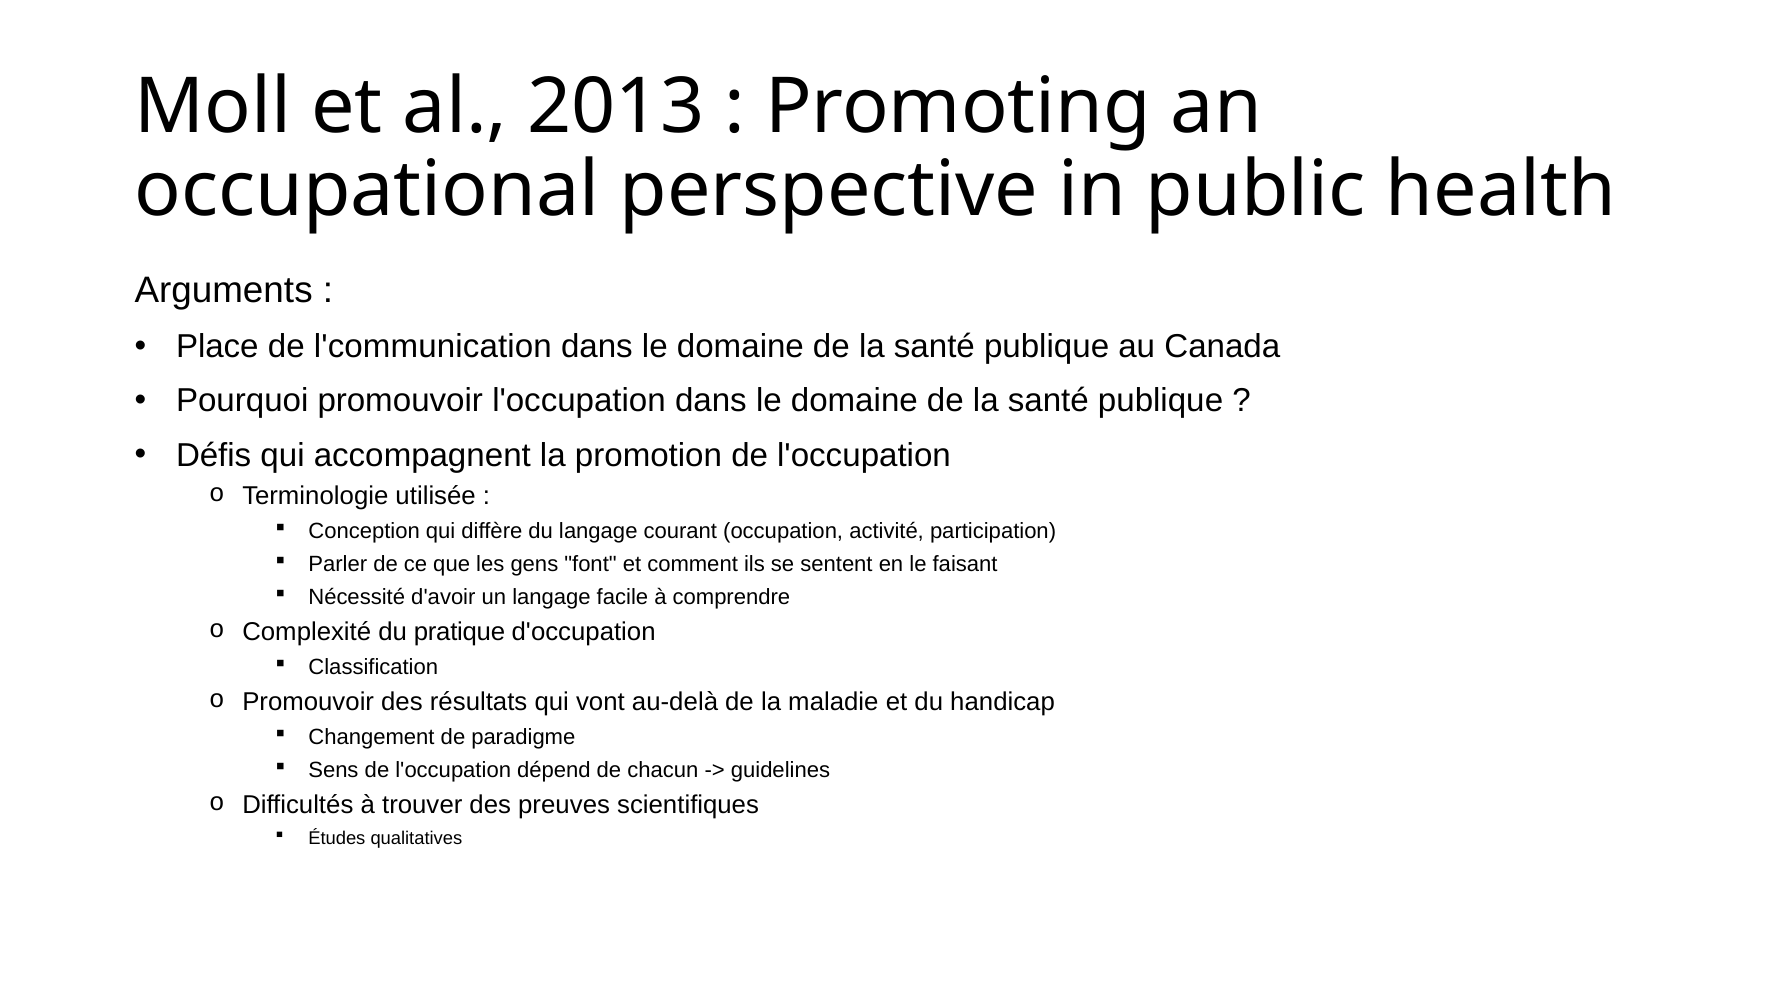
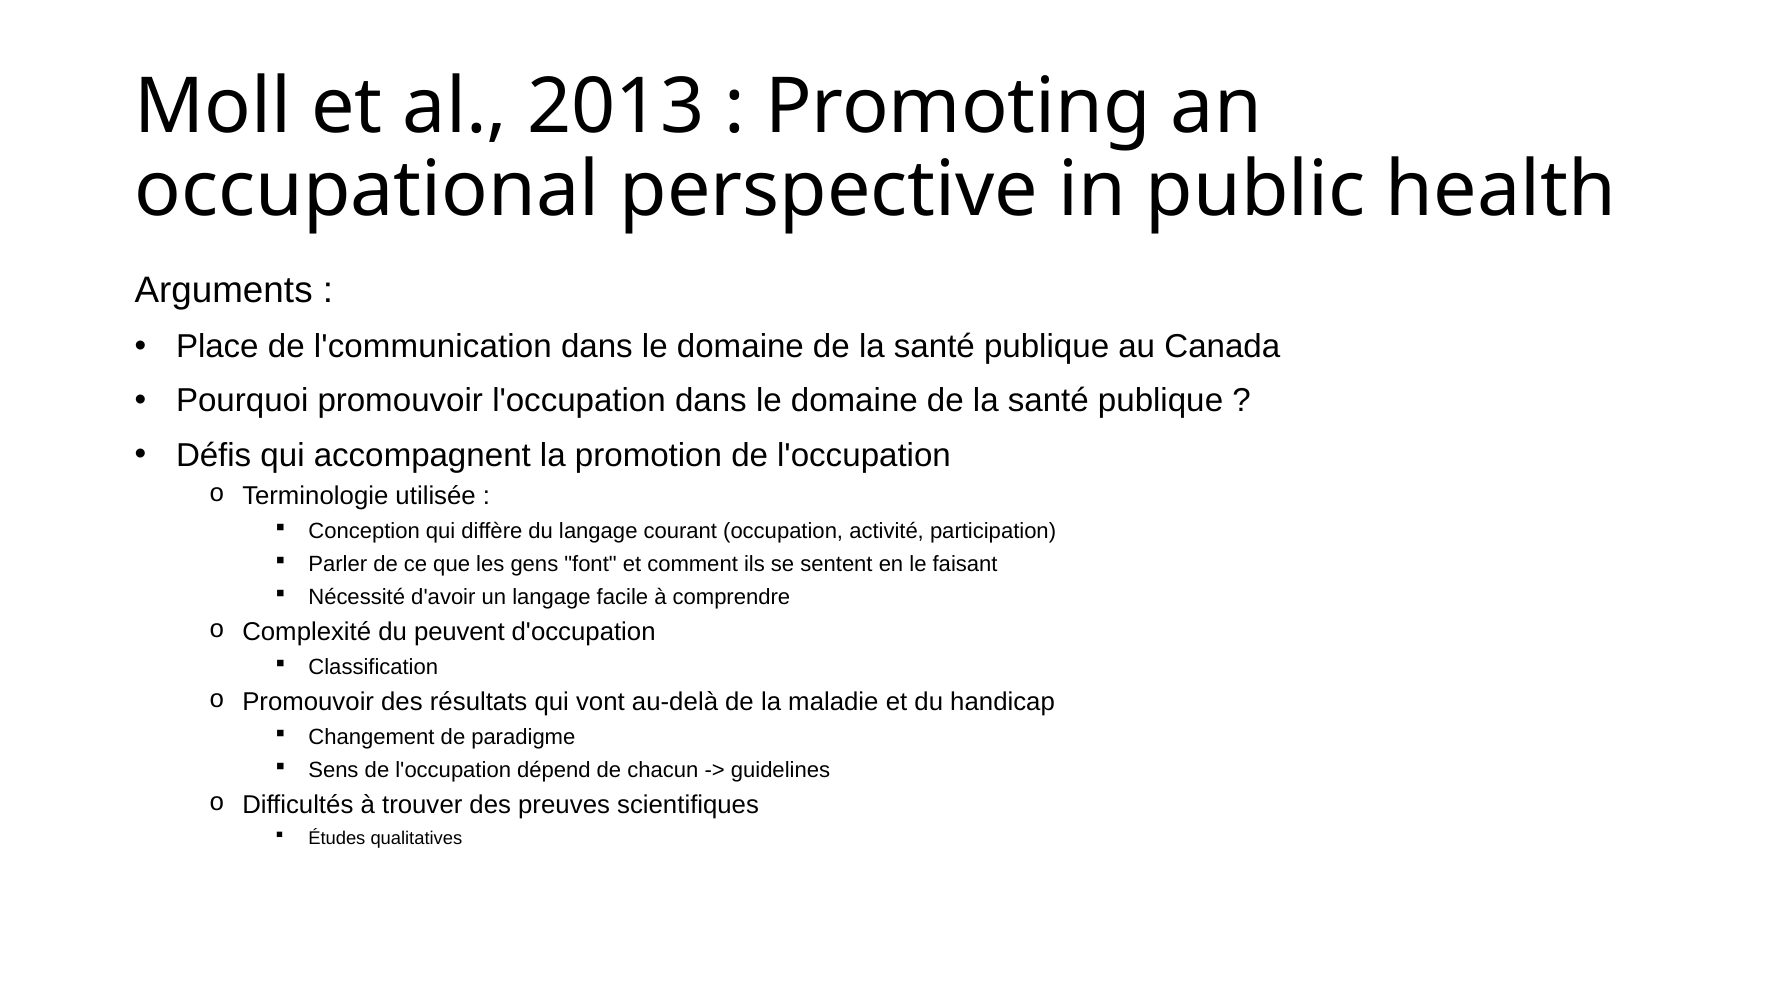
pratique: pratique -> peuvent (459, 632)
